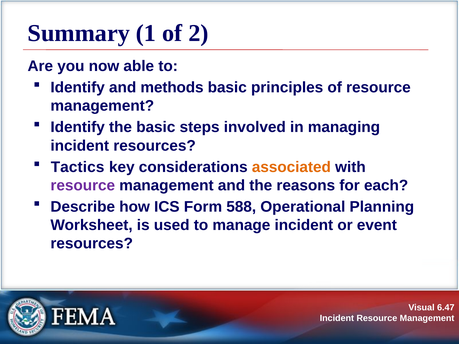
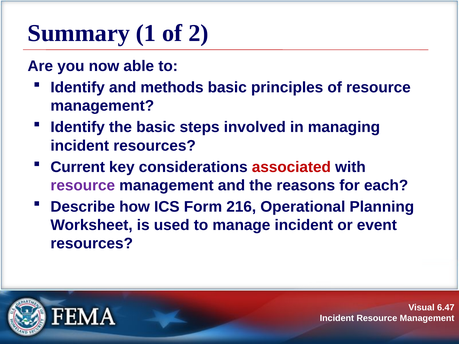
Tactics: Tactics -> Current (78, 167)
associated colour: orange -> red (291, 167)
588: 588 -> 216 (241, 207)
